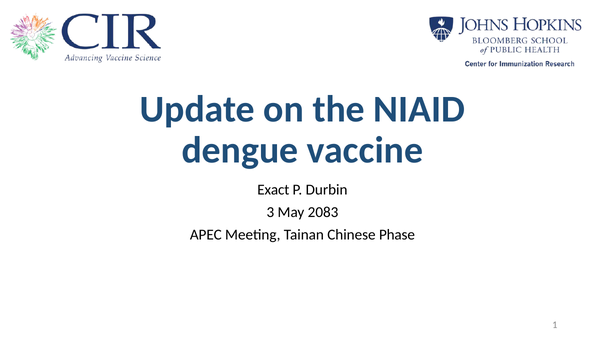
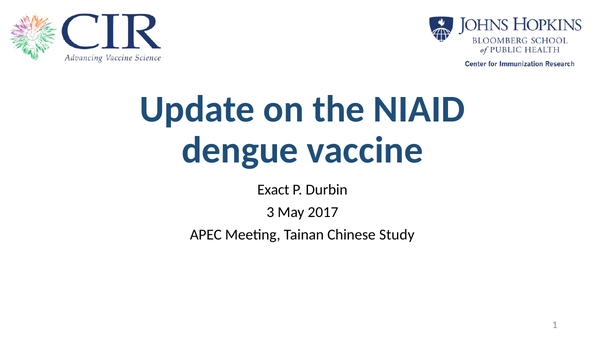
2083: 2083 -> 2017 (323, 212)
Phase: Phase -> Study (397, 235)
